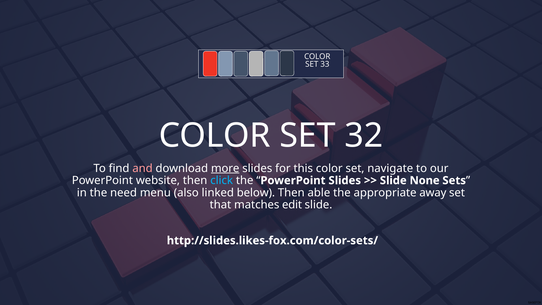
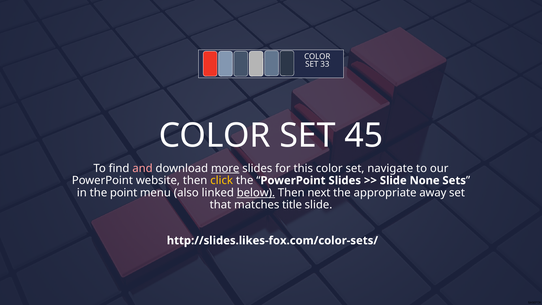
32: 32 -> 45 (364, 135)
click colour: light blue -> yellow (222, 180)
need: need -> point (124, 193)
below underline: none -> present (256, 193)
able: able -> next (319, 193)
edit: edit -> title (292, 205)
